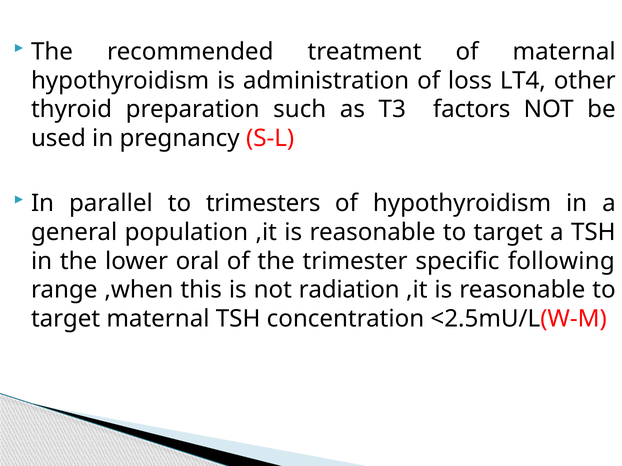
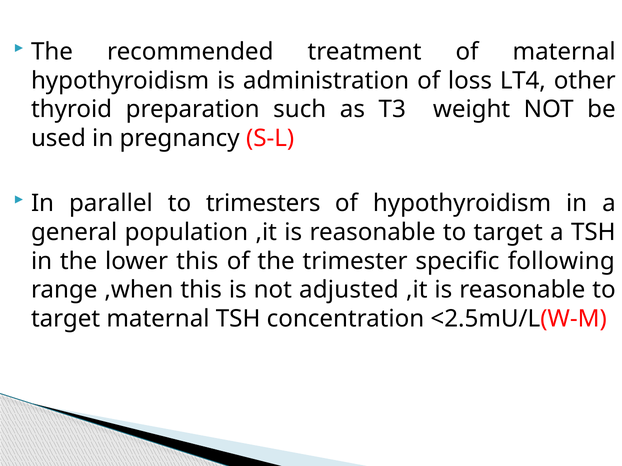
factors: factors -> weight (472, 110)
lower oral: oral -> this (197, 261)
radiation: radiation -> adjusted (349, 290)
